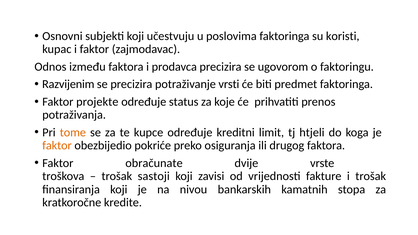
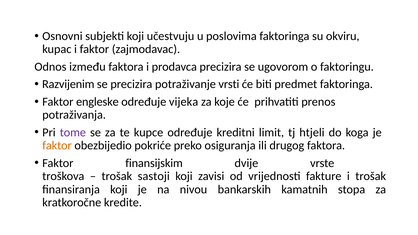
koristi: koristi -> okviru (343, 36)
projekte: projekte -> engleske (97, 102)
status: status -> vijeka (184, 102)
tome colour: orange -> purple (73, 132)
obračunate: obračunate -> finansijskim (154, 163)
